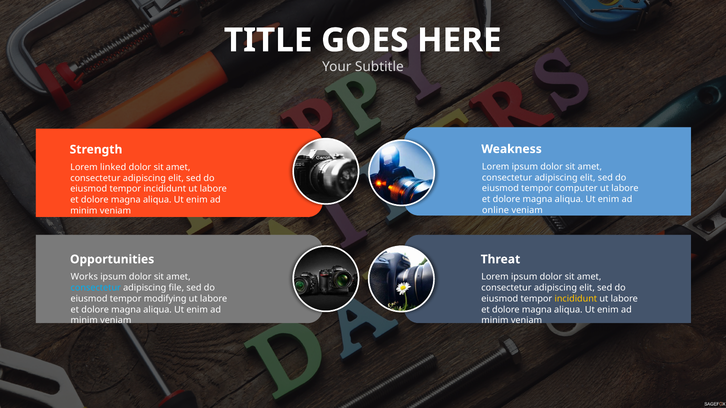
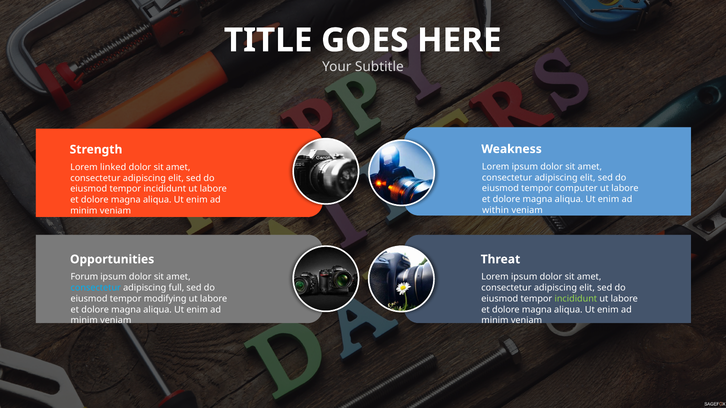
online: online -> within (496, 210)
Works: Works -> Forum (84, 277)
file: file -> full (176, 288)
incididunt colour: yellow -> light green (576, 299)
